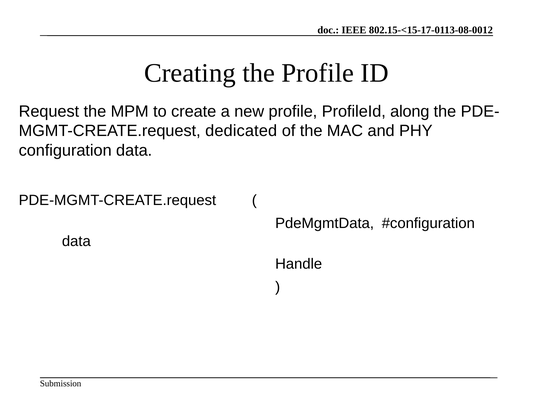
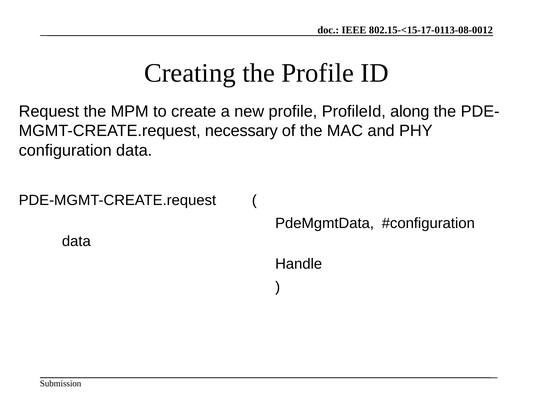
dedicated: dedicated -> necessary (241, 131)
